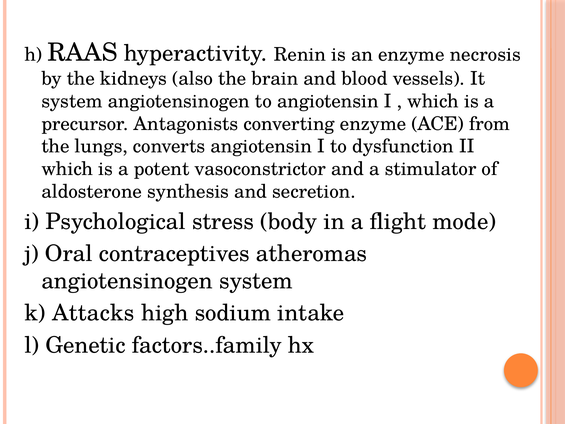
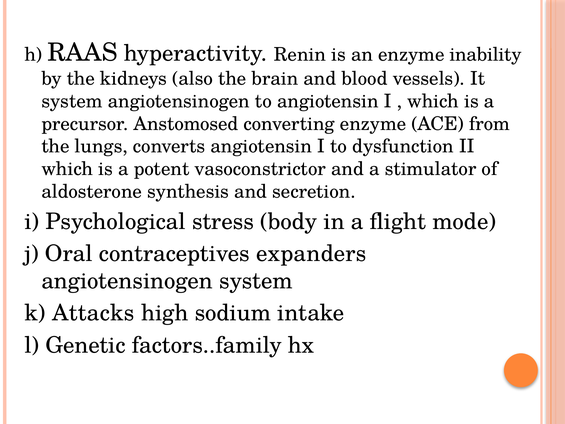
necrosis: necrosis -> inability (486, 55)
Antagonists: Antagonists -> Anstomosed (186, 124)
atheromas: atheromas -> expanders (311, 254)
